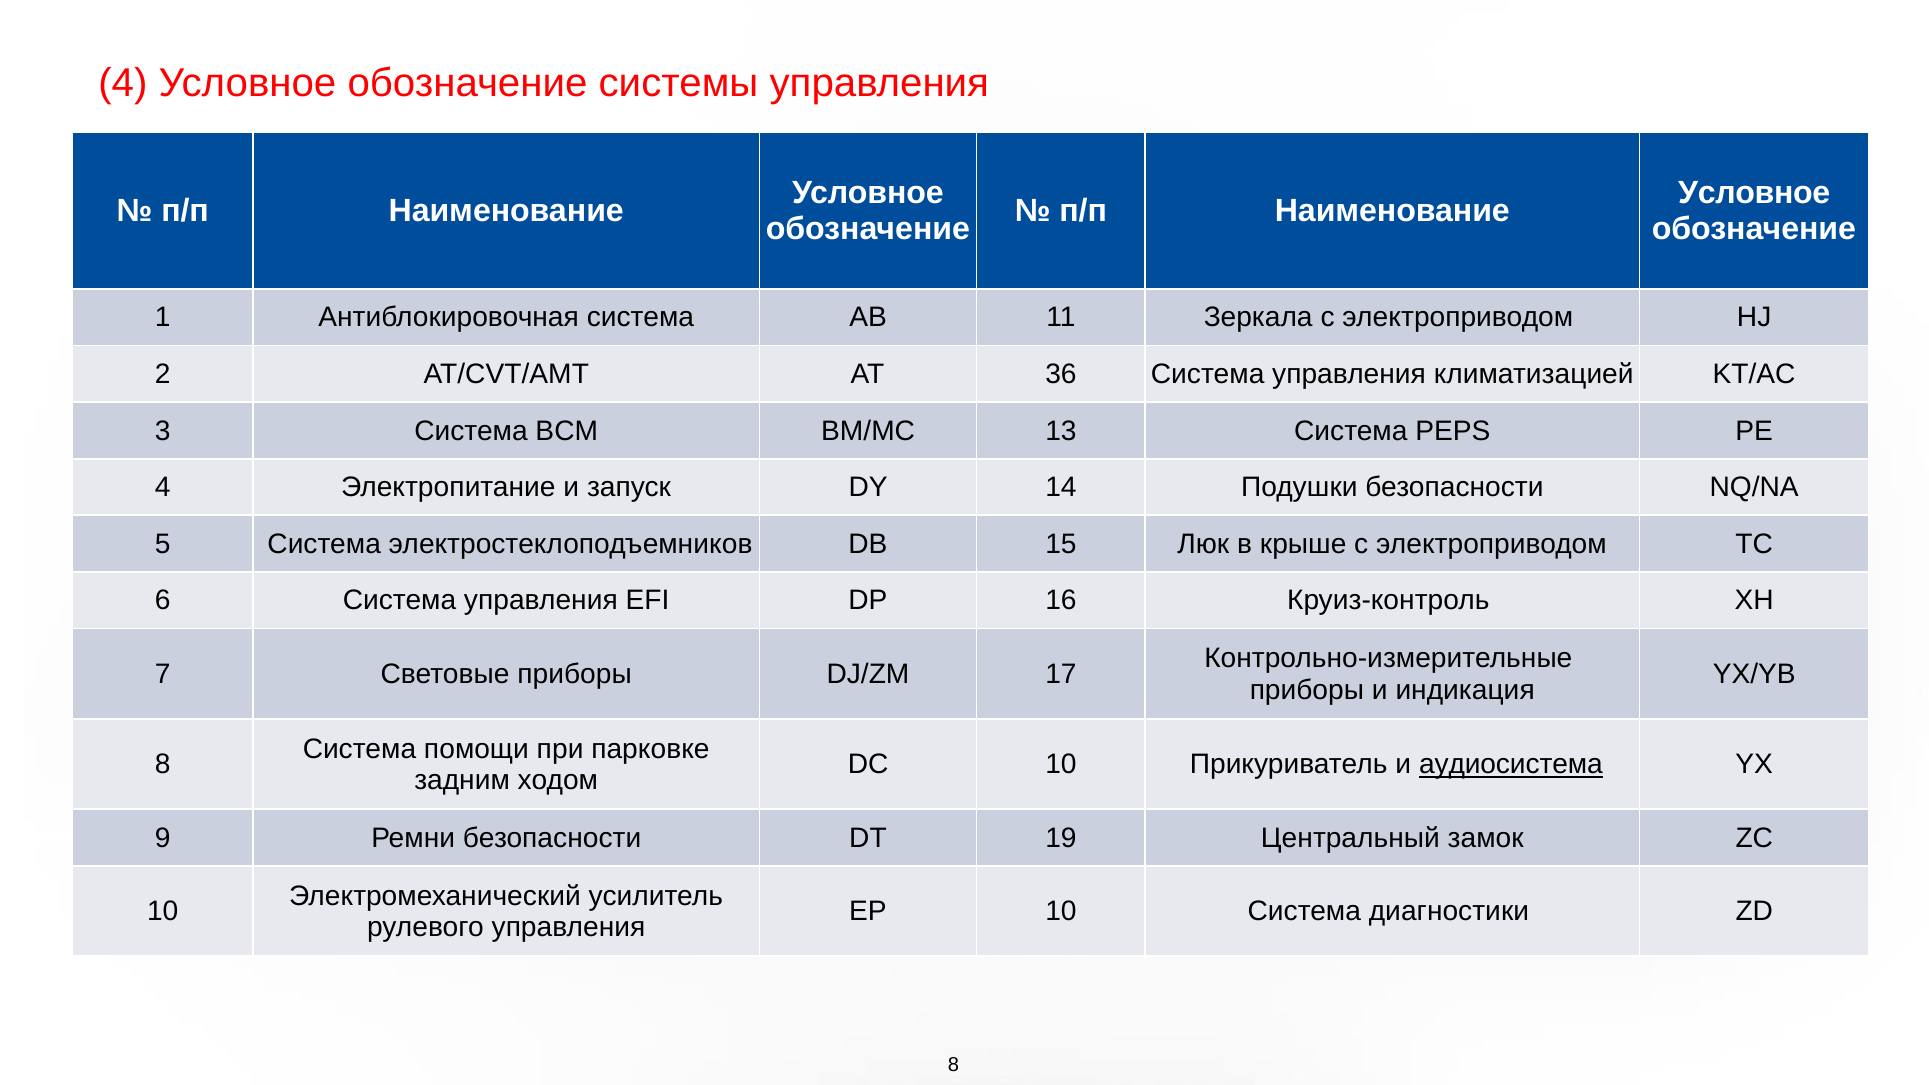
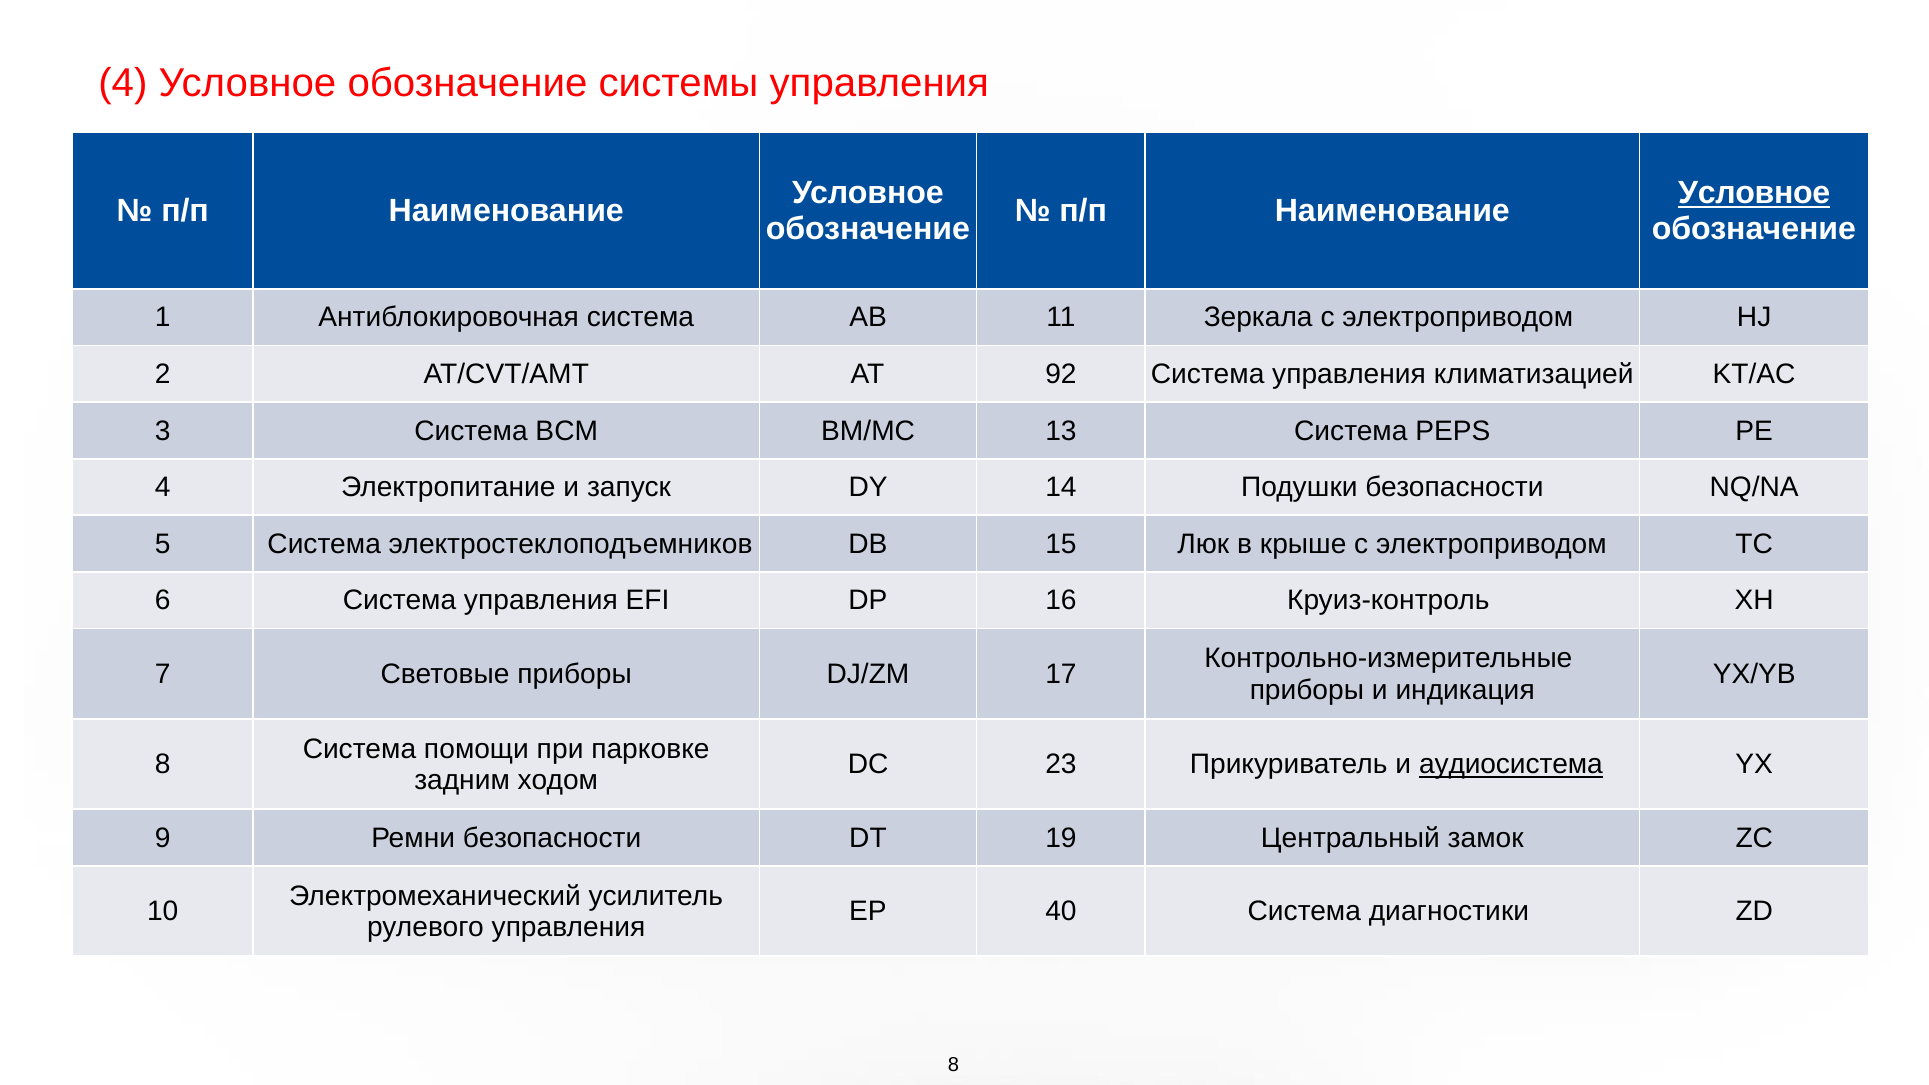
Условное underline: none -> present (1754, 193)
36: 36 -> 92 (1061, 374)
DC 10: 10 -> 23 (1061, 765)
EP 10: 10 -> 40 (1061, 912)
